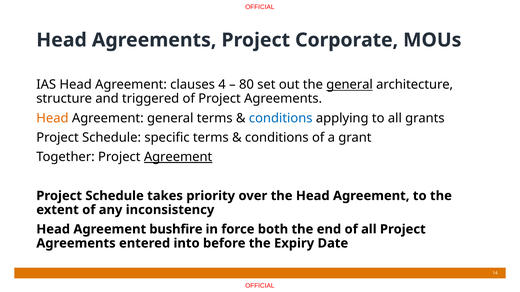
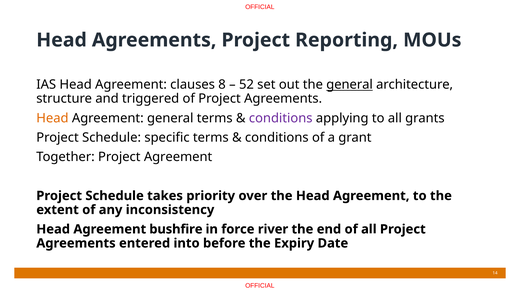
Corporate: Corporate -> Reporting (347, 40)
4: 4 -> 8 (222, 85)
80: 80 -> 52 (246, 85)
conditions colour: blue -> purple (281, 118)
Agreement underline: present -> none (178, 157)
both: both -> river (273, 230)
